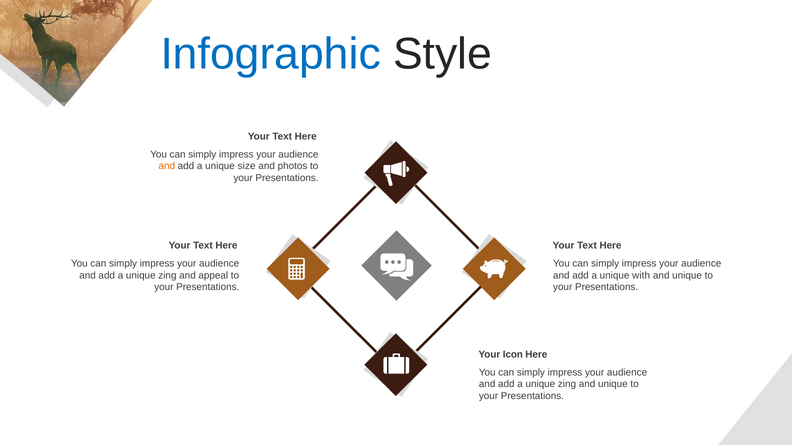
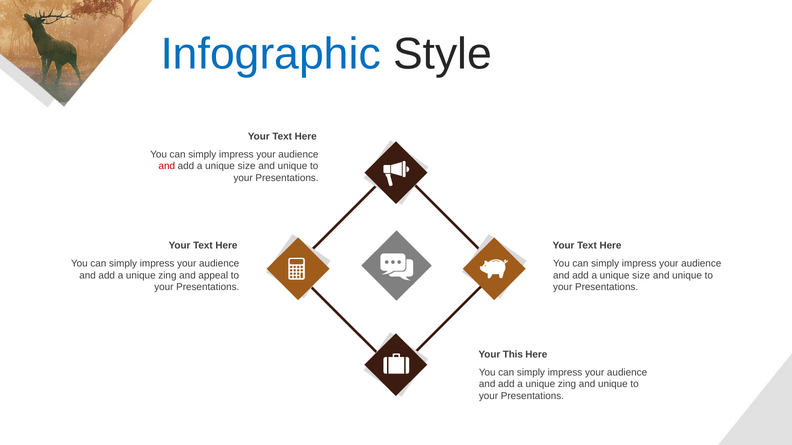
and colour: orange -> red (167, 166)
photos: photos -> unique (293, 166)
with: with -> size (641, 276)
Icon: Icon -> This (513, 355)
